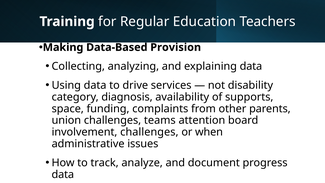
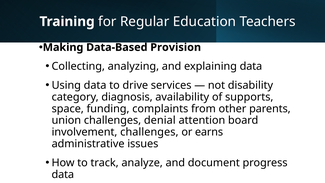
teams: teams -> denial (160, 120)
when: when -> earns (209, 132)
